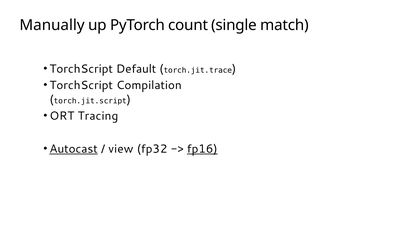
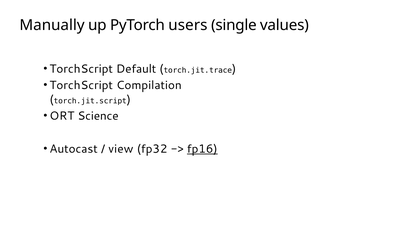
count: count -> users (188, 25)
match: match -> values (284, 25)
Tracing: Tracing -> Science (98, 116)
Autocast underline: present -> none (74, 149)
